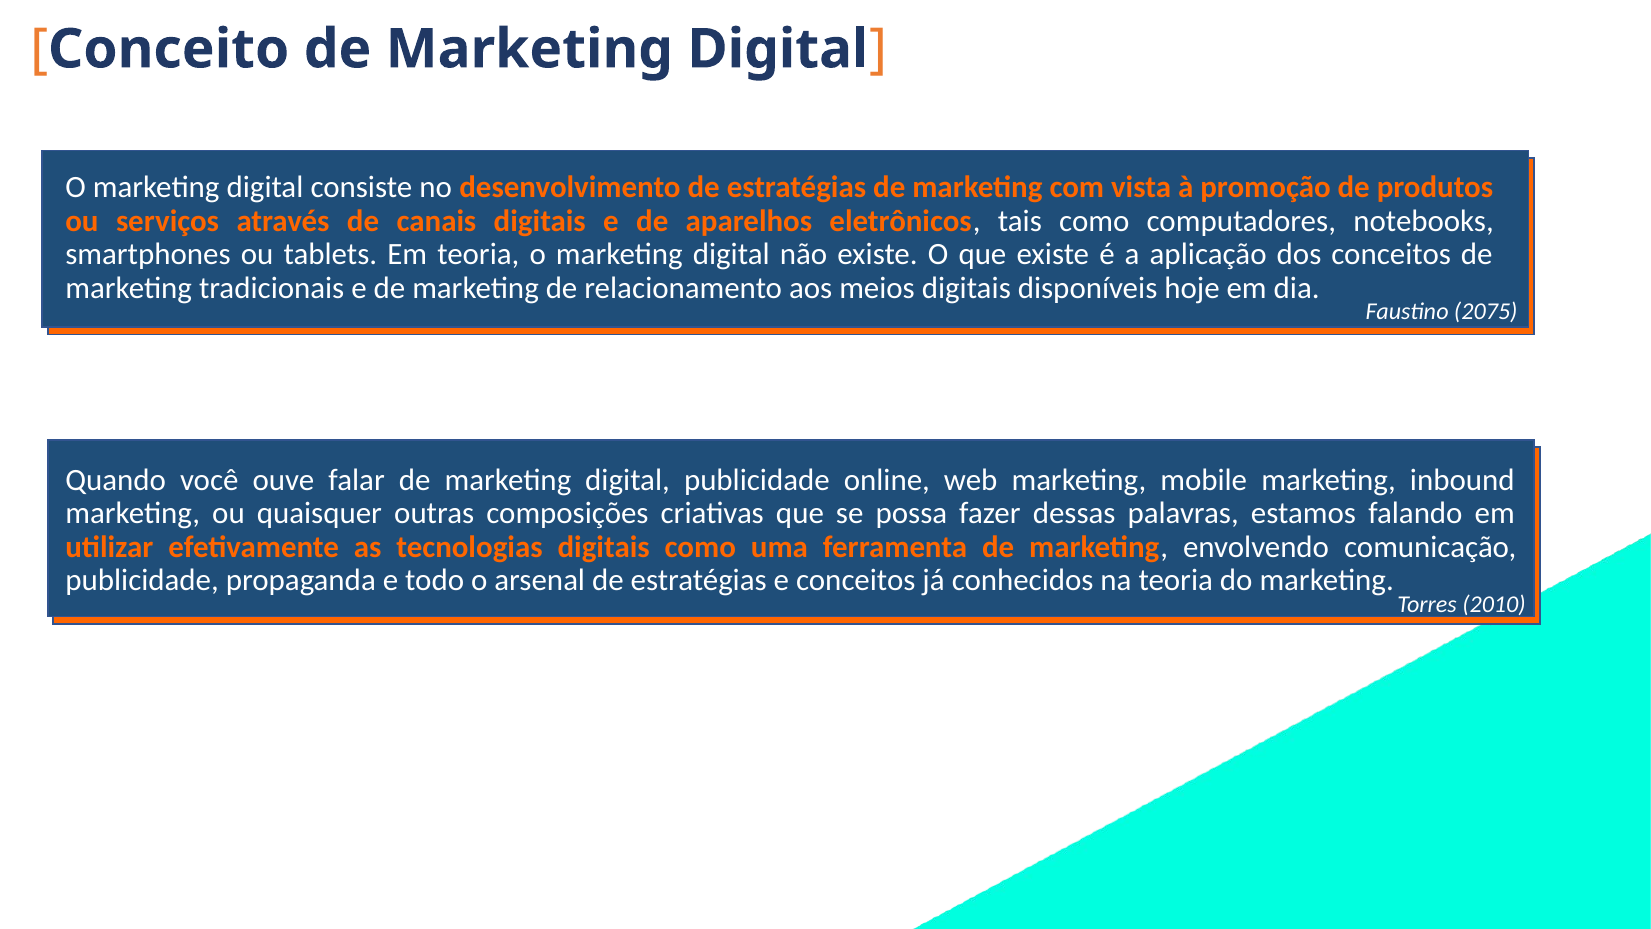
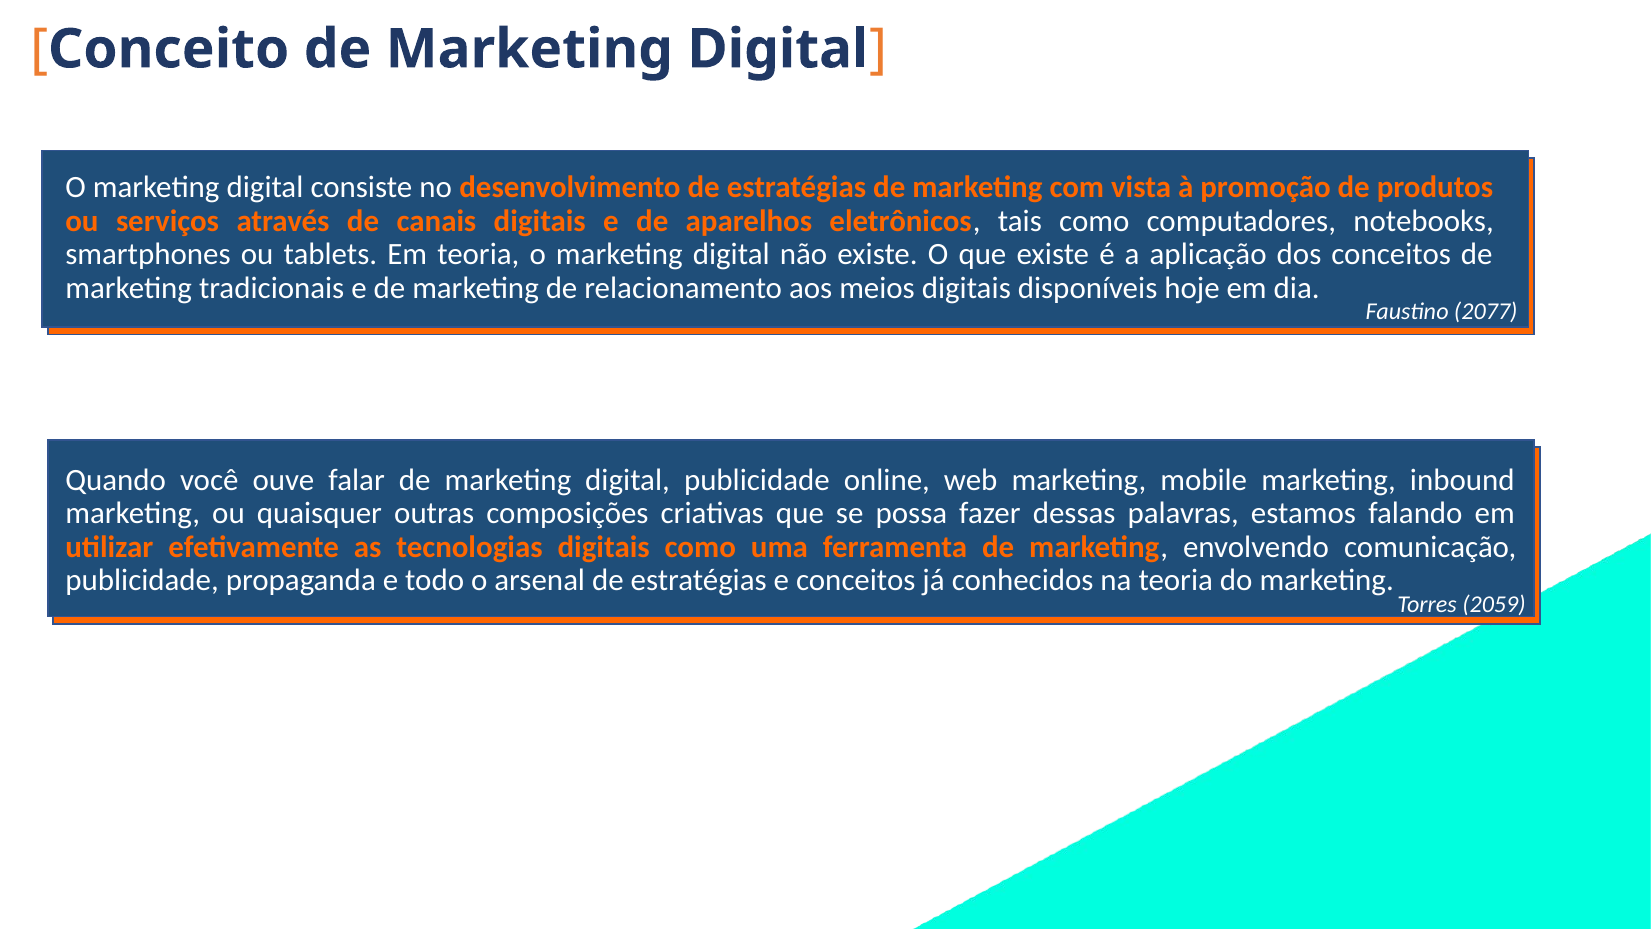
2075: 2075 -> 2077 (1486, 311)
2010: 2010 -> 2059 (1494, 605)
